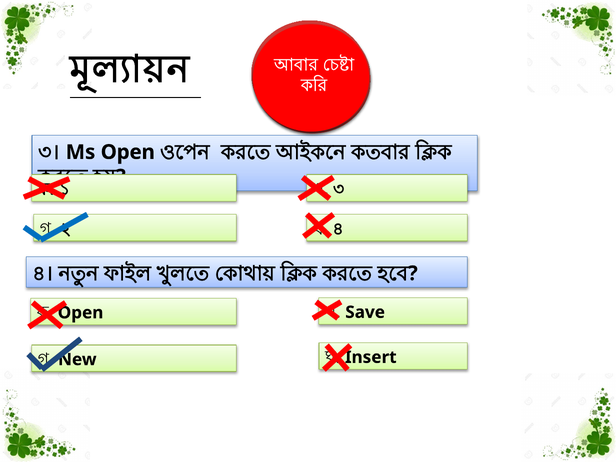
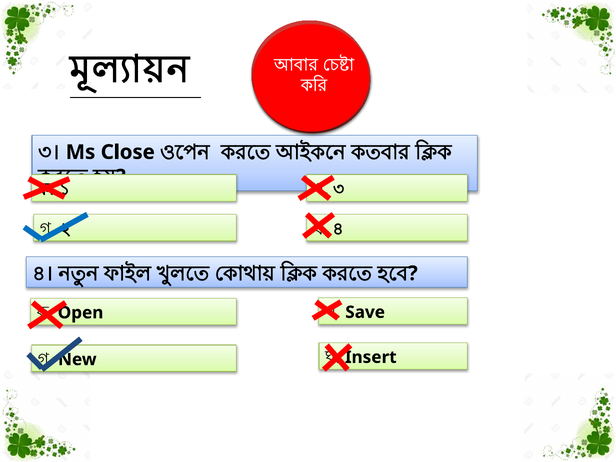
Ms Open: Open -> Close (128, 152)
